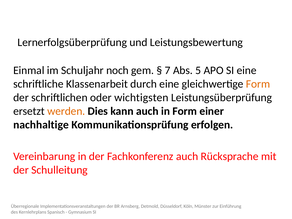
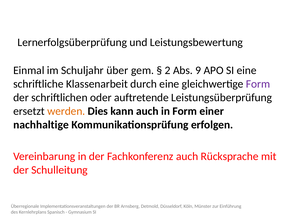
noch: noch -> über (117, 70)
7: 7 -> 2 (168, 70)
5: 5 -> 9 (198, 70)
Form colour: orange -> purple (258, 84)
wichtigsten: wichtigsten -> auftretende (141, 97)
